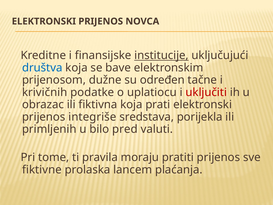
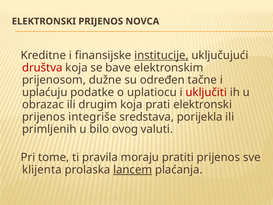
društva colour: blue -> red (42, 68)
krivičnih: krivičnih -> uplaćuju (45, 92)
fiktivna: fiktivna -> drugim (98, 105)
pred: pred -> ovog (125, 129)
fiktivne: fiktivne -> klijenta (42, 169)
lancem underline: none -> present (133, 169)
